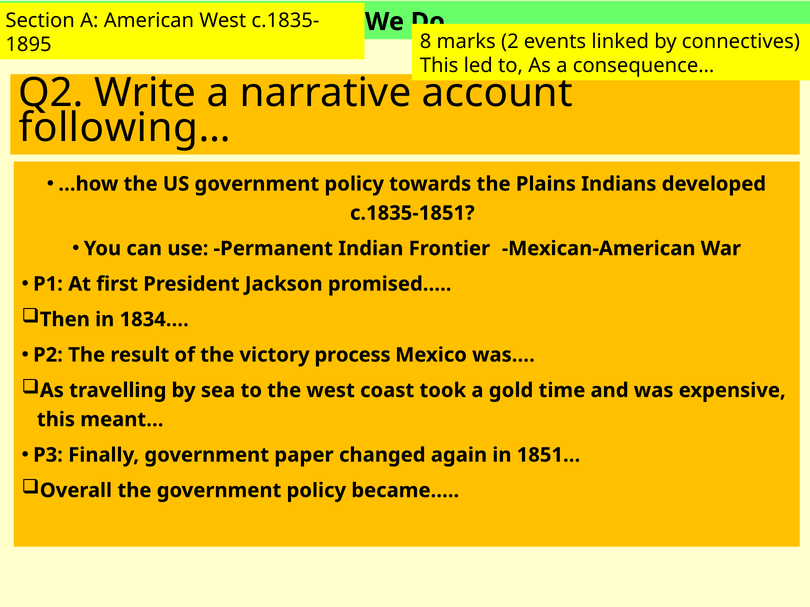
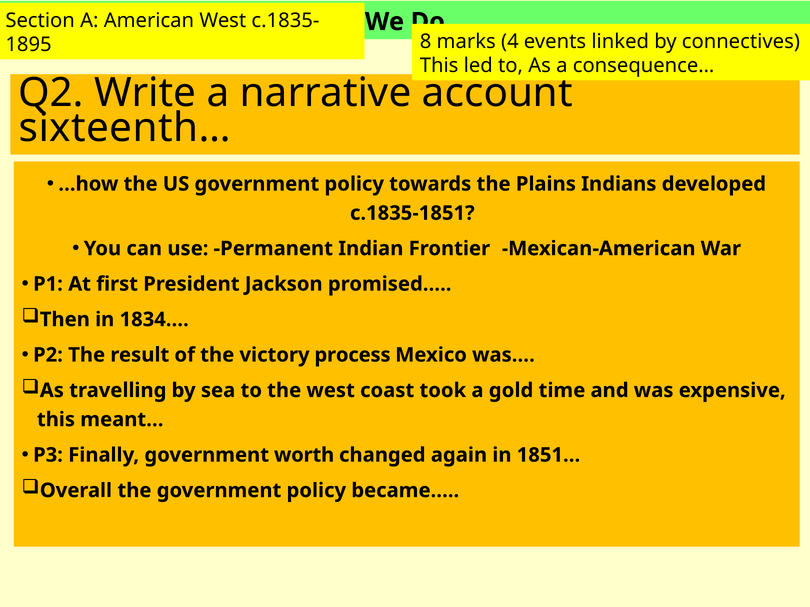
2: 2 -> 4 (510, 41)
following…: following… -> sixteenth… (125, 128)
paper: paper -> worth (304, 455)
